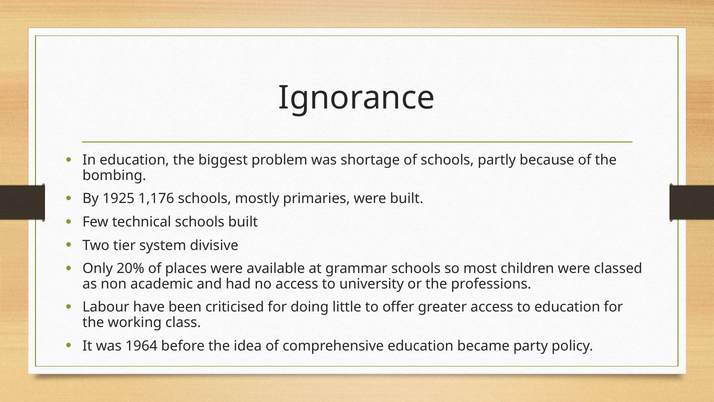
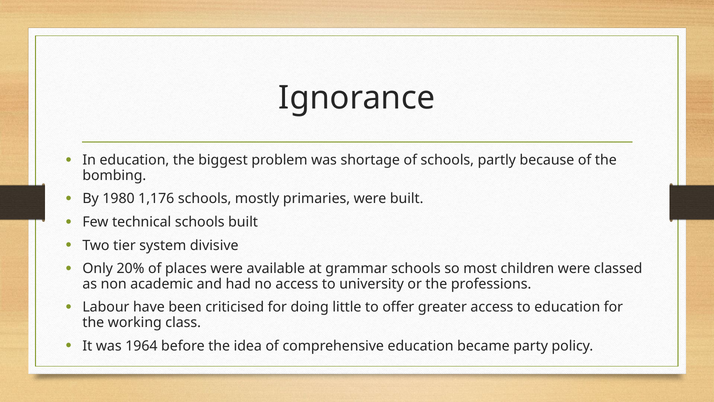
1925: 1925 -> 1980 (119, 199)
